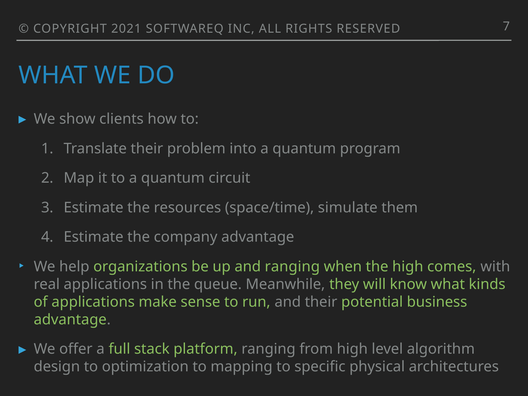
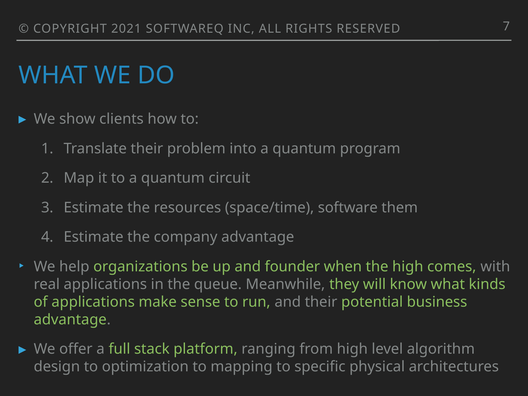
simulate: simulate -> software (348, 208)
and ranging: ranging -> founder (292, 267)
